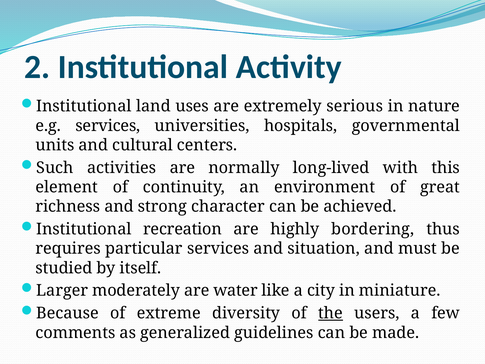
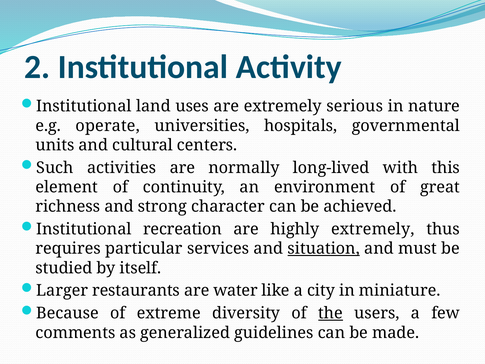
e.g services: services -> operate (108, 126)
highly bordering: bordering -> extremely (373, 229)
situation underline: none -> present (324, 248)
moderately: moderately -> restaurants (136, 290)
